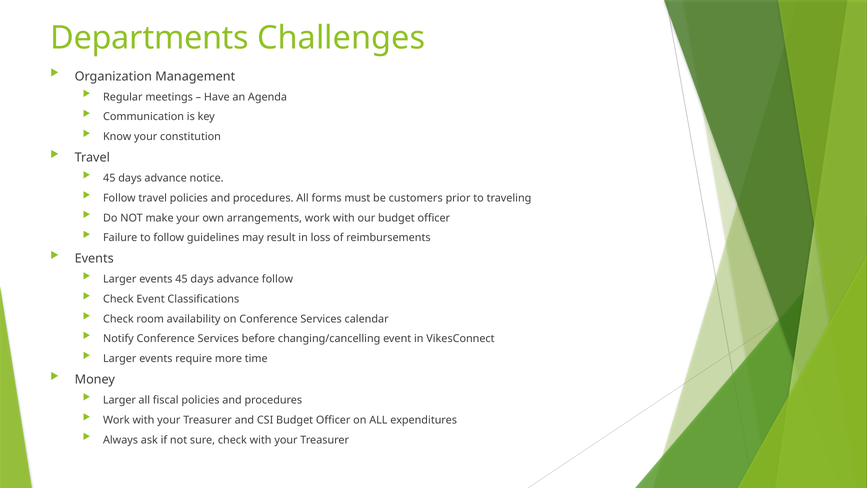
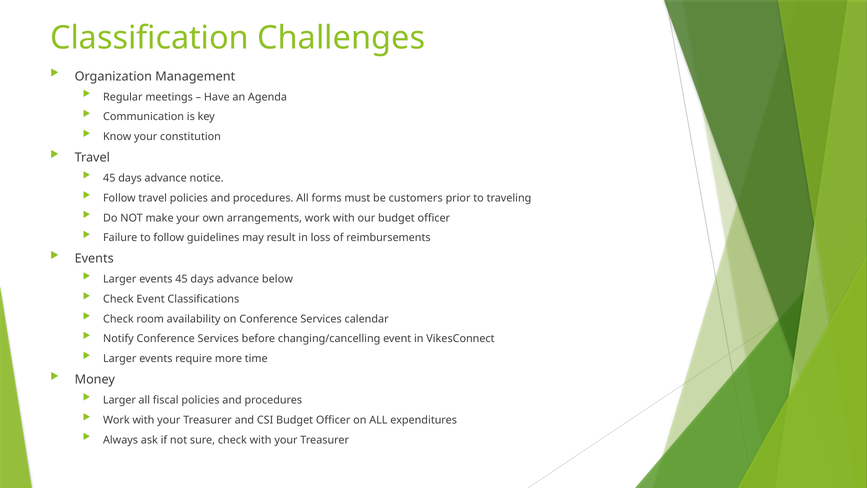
Departments: Departments -> Classification (150, 38)
advance follow: follow -> below (277, 279)
